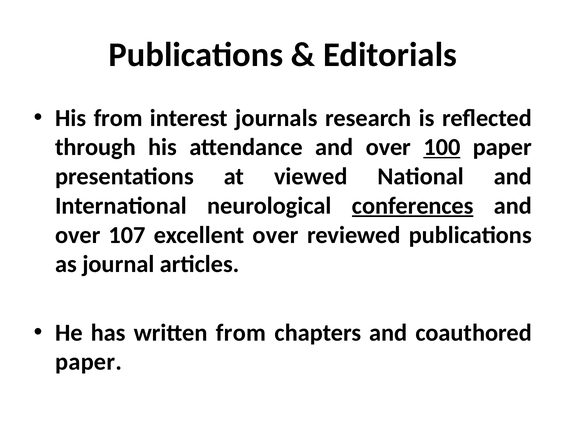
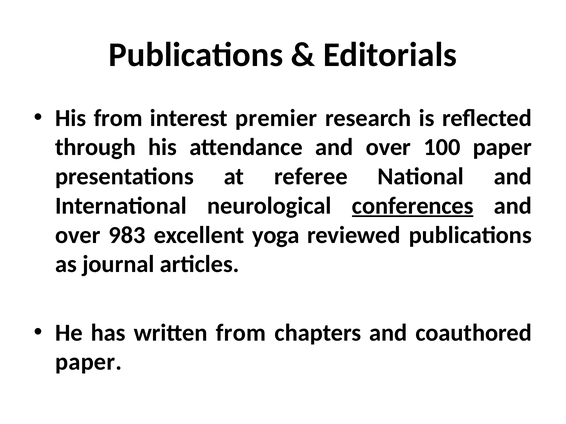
journals: journals -> premier (276, 118)
100 underline: present -> none (442, 147)
viewed: viewed -> referee (311, 177)
107: 107 -> 983 (127, 235)
excellent over: over -> yoga (276, 235)
